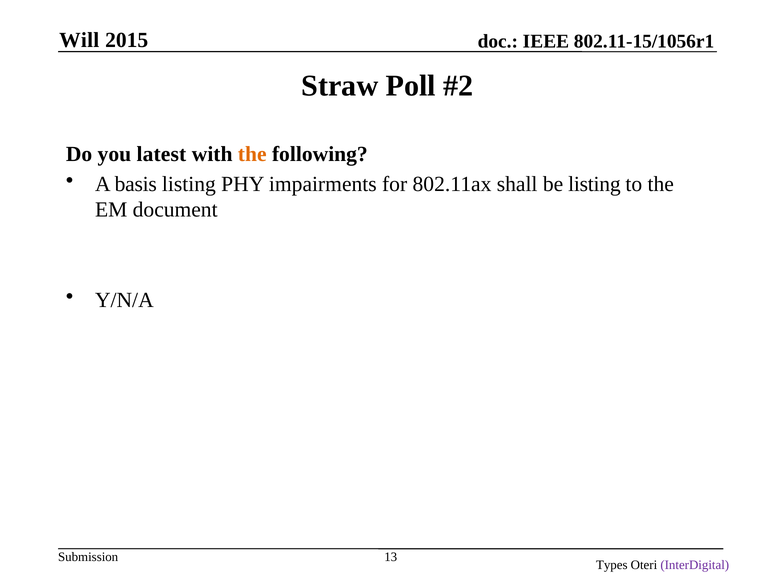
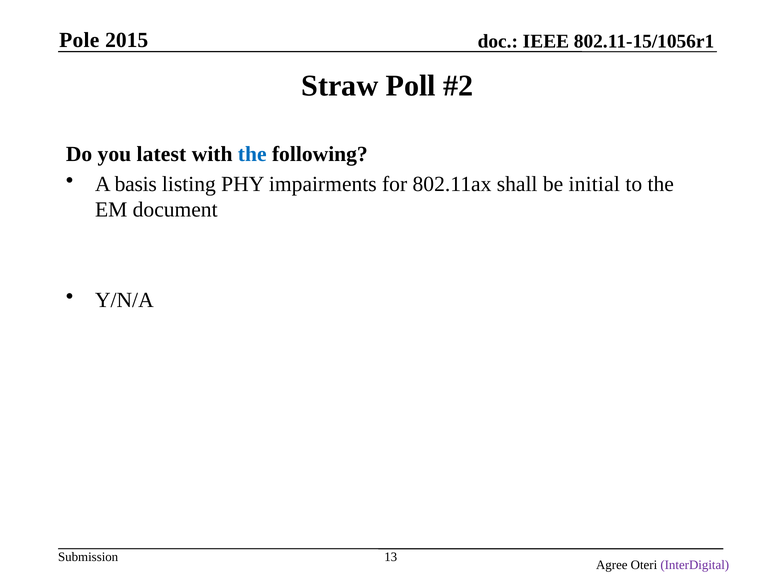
Will: Will -> Pole (79, 40)
the colour: orange -> blue (252, 154)
be listing: listing -> initial (594, 184)
Types: Types -> Agree (612, 565)
